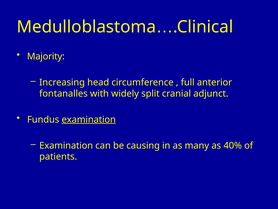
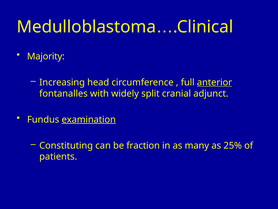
anterior underline: none -> present (214, 82)
Examination: Examination -> Constituting (66, 145)
causing: causing -> fraction (143, 145)
40%: 40% -> 25% (233, 145)
